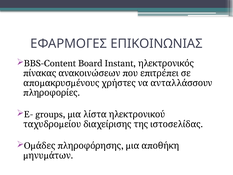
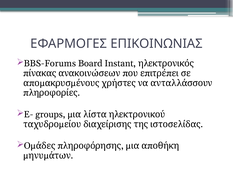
BBS-Content: BBS-Content -> BBS-Forums (50, 63)
